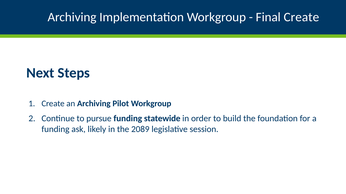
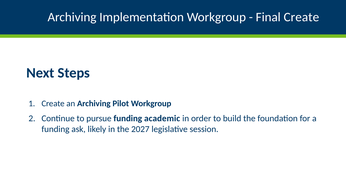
statewide: statewide -> academic (162, 119)
2089: 2089 -> 2027 (140, 130)
